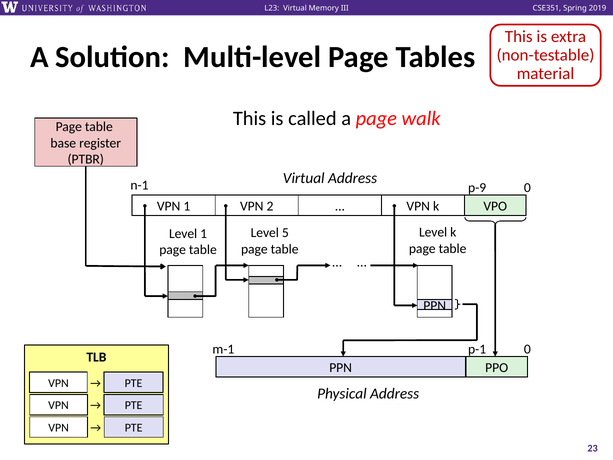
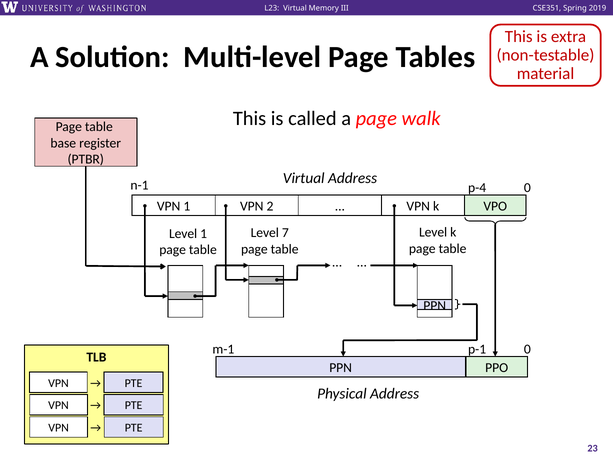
p-9: p-9 -> p-4 (477, 188)
5: 5 -> 7 (285, 233)
